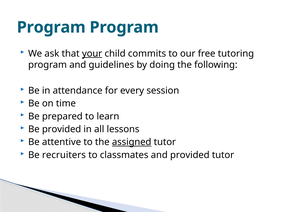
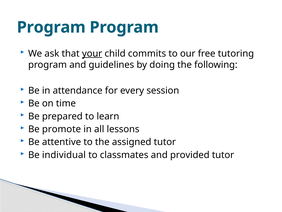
Be provided: provided -> promote (61, 129)
assigned underline: present -> none (132, 142)
recruiters: recruiters -> individual (64, 155)
